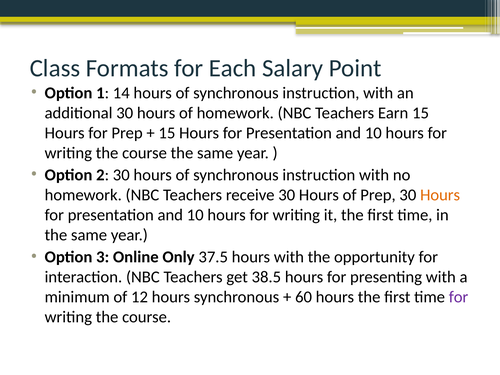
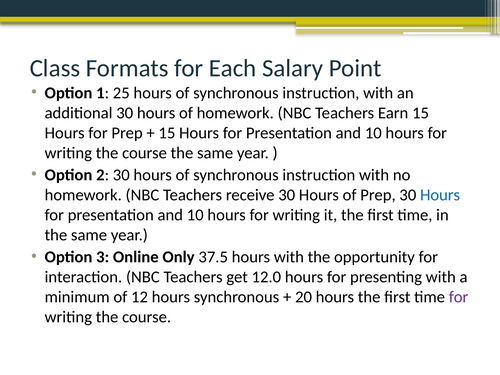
14: 14 -> 25 (121, 93)
Hours colour: orange -> blue (440, 195)
38.5: 38.5 -> 12.0 (266, 277)
60: 60 -> 20 (304, 297)
